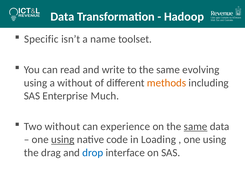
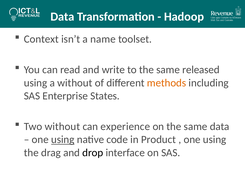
Specific: Specific -> Context (41, 39)
evolving: evolving -> released (201, 70)
Much: Much -> States (105, 96)
same underline: present -> none (196, 126)
Loading: Loading -> Product (159, 139)
drop colour: blue -> black (93, 152)
